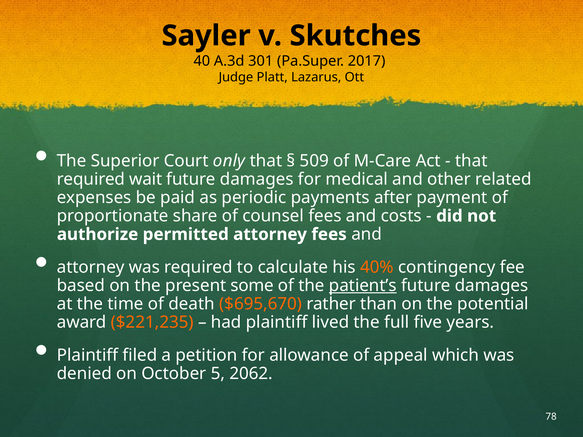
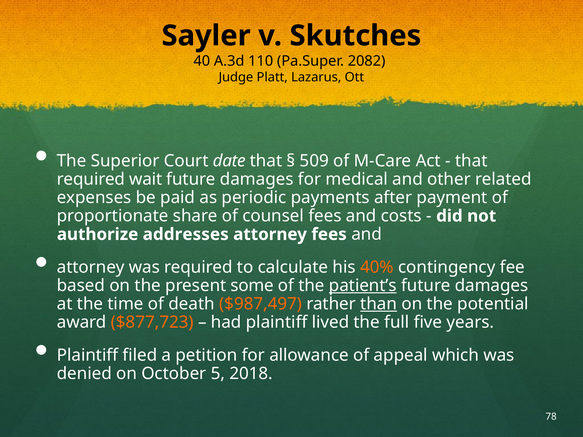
301: 301 -> 110 (261, 61)
2017: 2017 -> 2082 (367, 61)
only: only -> date (229, 161)
permitted: permitted -> addresses (186, 234)
$695,670: $695,670 -> $987,497 (261, 304)
than underline: none -> present (379, 304)
$221,235: $221,235 -> $877,723 (152, 322)
2062: 2062 -> 2018 (251, 374)
